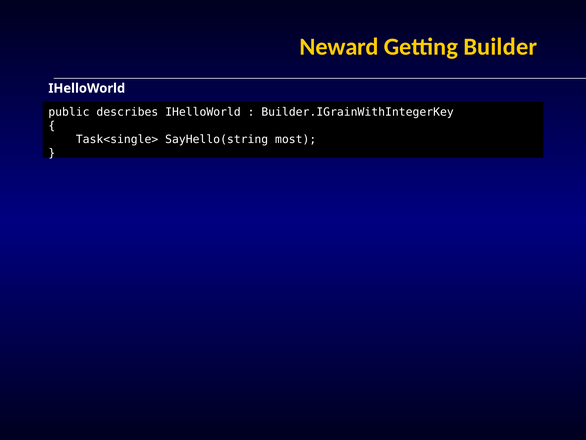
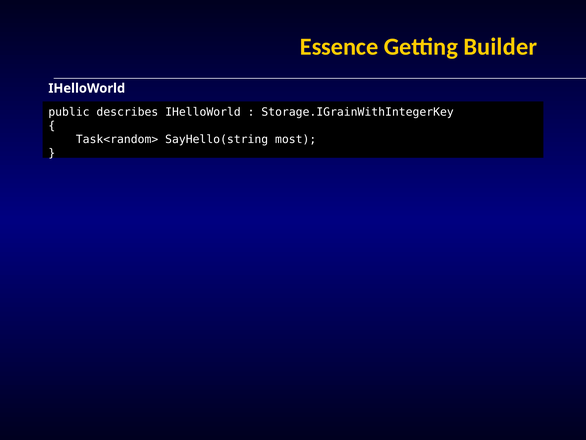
Neward: Neward -> Essence (339, 47)
Builder.IGrainWithIntegerKey: Builder.IGrainWithIntegerKey -> Storage.IGrainWithIntegerKey (358, 112)
Task<single>: Task<single> -> Task<random> (117, 139)
